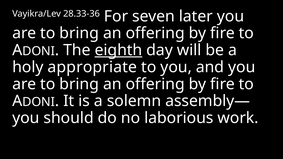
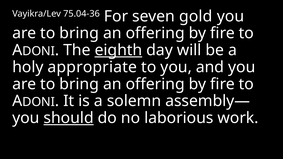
28.33-36: 28.33-36 -> 75.04-36 (81, 14)
later: later -> gold (196, 16)
should underline: none -> present (69, 118)
